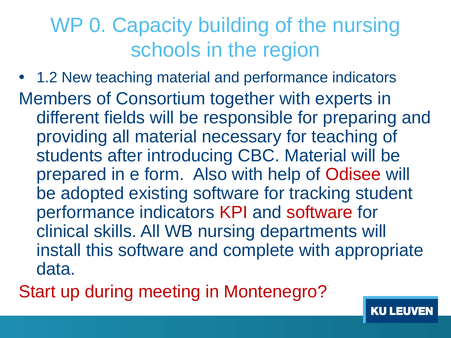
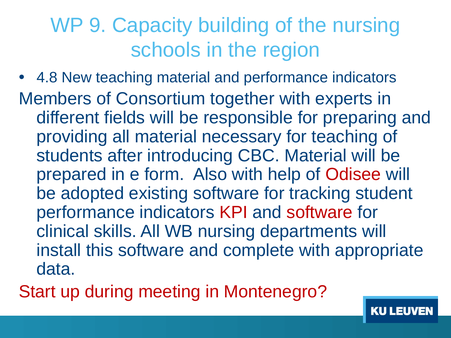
0: 0 -> 9 (98, 25)
1.2: 1.2 -> 4.8 (47, 78)
